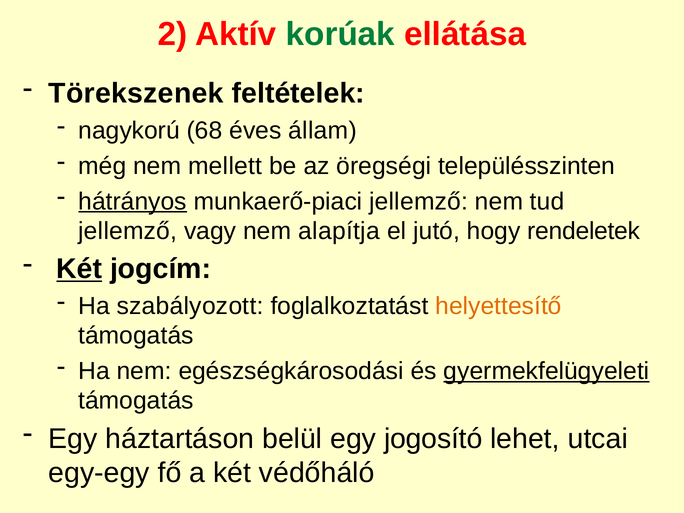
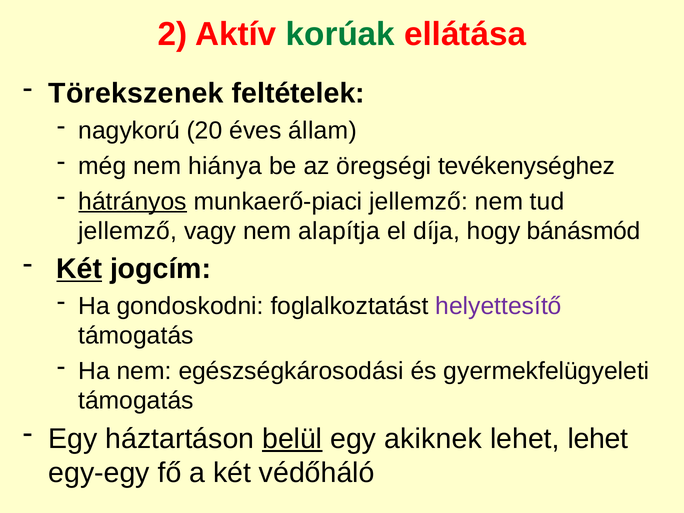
68: 68 -> 20 (205, 131)
mellett: mellett -> hiánya (225, 166)
településszinten: településszinten -> tevékenységhez (527, 166)
jutó: jutó -> díja (437, 231)
rendeletek: rendeletek -> bánásmód (584, 231)
szabályozott: szabályozott -> gondoskodni (190, 306)
helyettesítő colour: orange -> purple (498, 306)
gyermekfelügyeleti underline: present -> none (546, 371)
belül underline: none -> present (292, 439)
jogosító: jogosító -> akiknek (433, 439)
lehet utcai: utcai -> lehet (598, 439)
